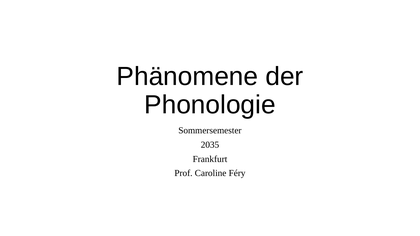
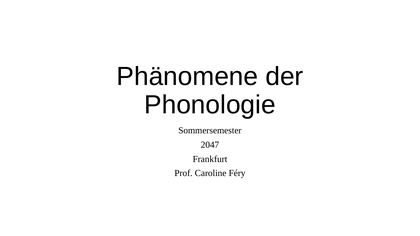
2035: 2035 -> 2047 (210, 145)
